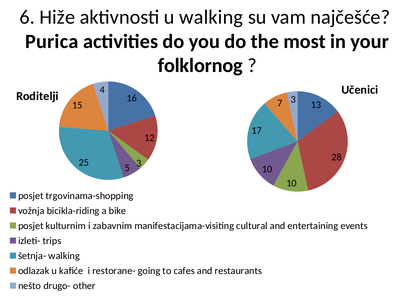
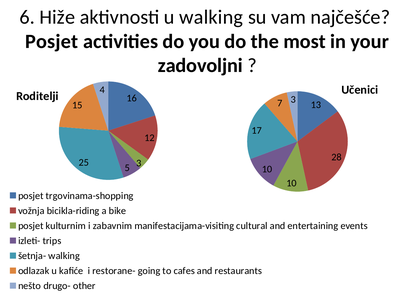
Purica: Purica -> Posjet (52, 41)
folklornog: folklornog -> zadovoljni (200, 66)
